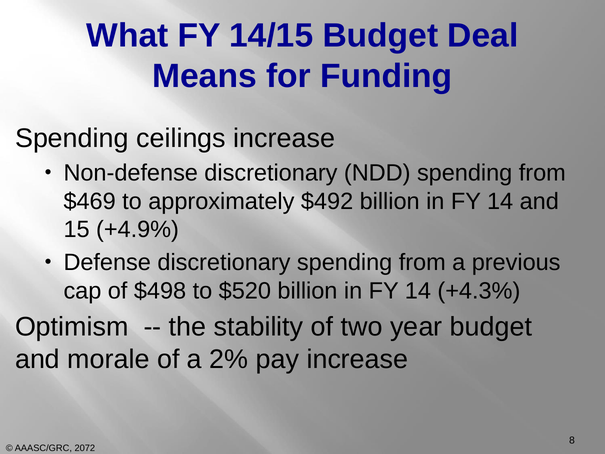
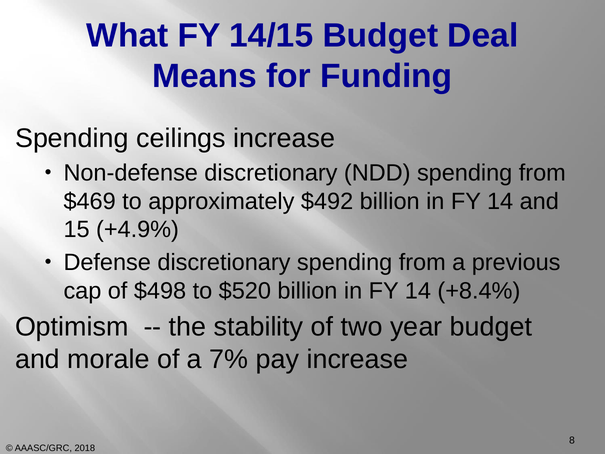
+4.3%: +4.3% -> +8.4% (479, 291)
2%: 2% -> 7% (229, 359)
2072: 2072 -> 2018 (85, 448)
